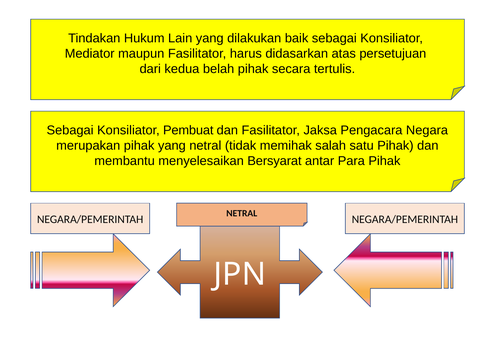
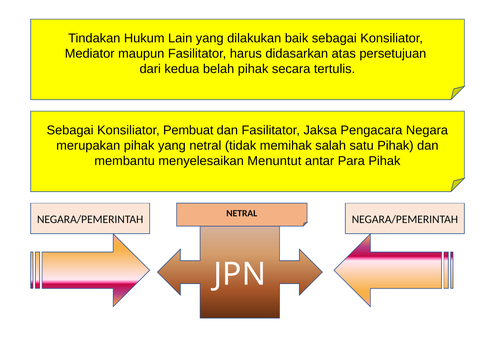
Bersyarat: Bersyarat -> Menuntut (274, 161)
